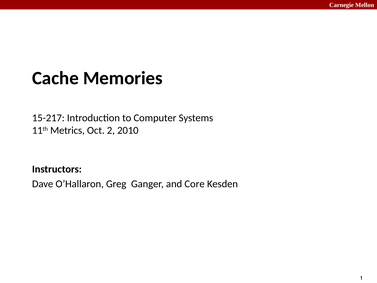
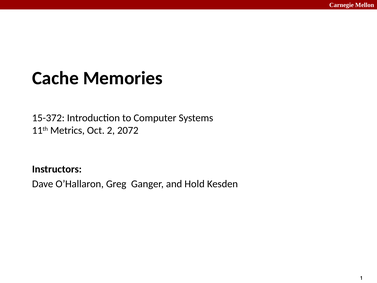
15-217: 15-217 -> 15-372 (48, 118)
2010: 2010 -> 2072 (128, 130)
Core: Core -> Hold (195, 184)
